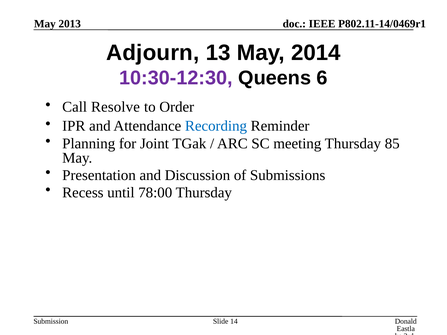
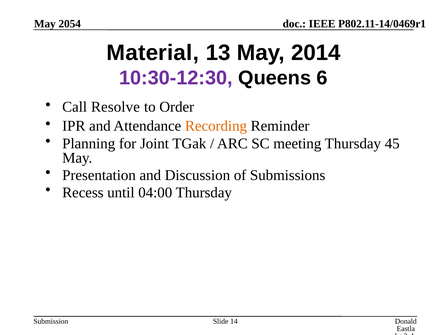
2013: 2013 -> 2054 (70, 24)
Adjourn: Adjourn -> Material (153, 53)
Recording colour: blue -> orange (216, 126)
85: 85 -> 45 (392, 144)
78:00: 78:00 -> 04:00 (155, 193)
